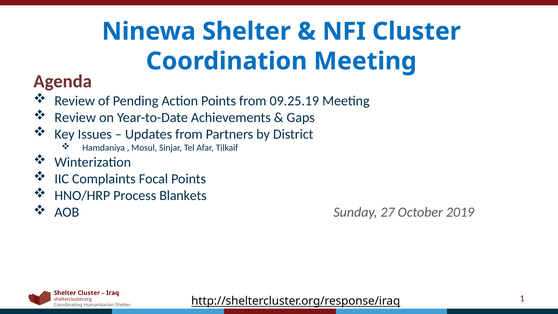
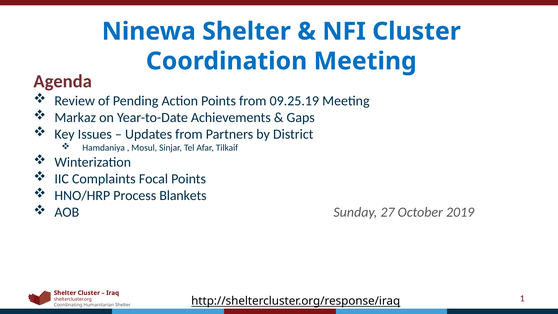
Review: Review -> Markaz (75, 117)
